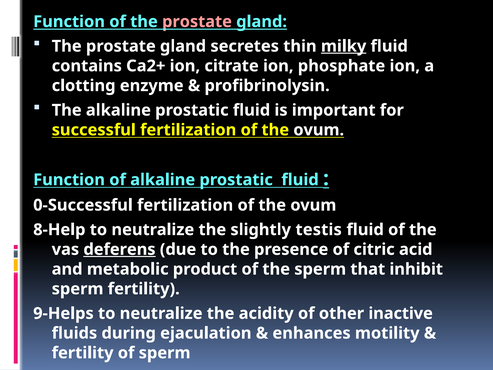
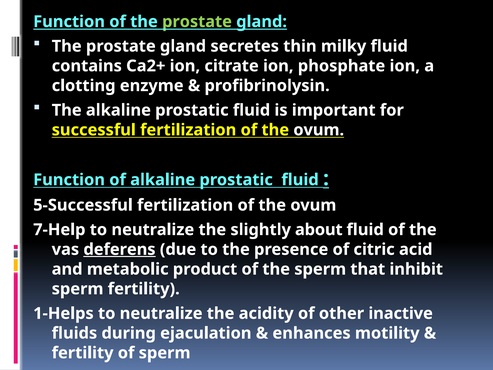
prostate colour: pink -> light green (197, 22)
milky underline: present -> none (344, 46)
0-Successful: 0-Successful -> 5-Successful (83, 205)
8-Help: 8-Help -> 7-Help (59, 230)
testis: testis -> about (319, 230)
9-Helps: 9-Helps -> 1-Helps (63, 313)
